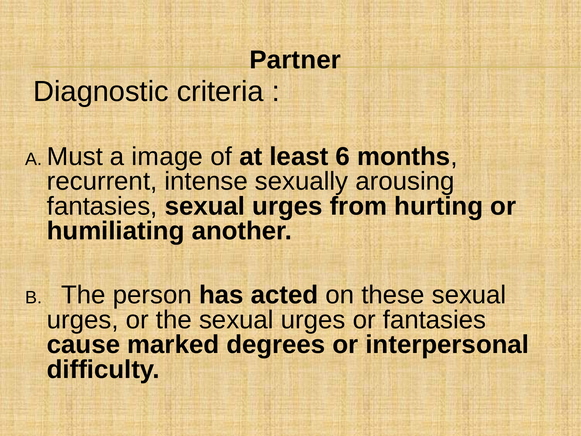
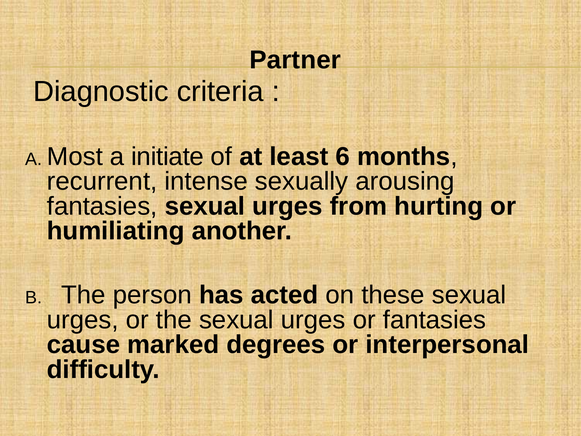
Must: Must -> Most (75, 157)
image: image -> initiate (168, 157)
